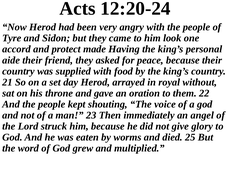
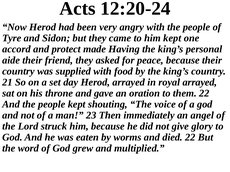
him look: look -> kept (172, 38)
royal without: without -> arrayed (200, 82)
died 25: 25 -> 22 (190, 138)
